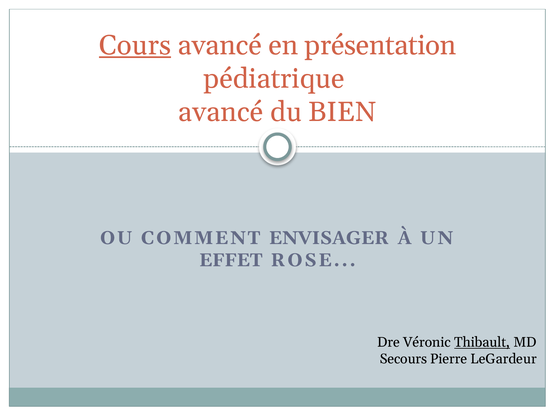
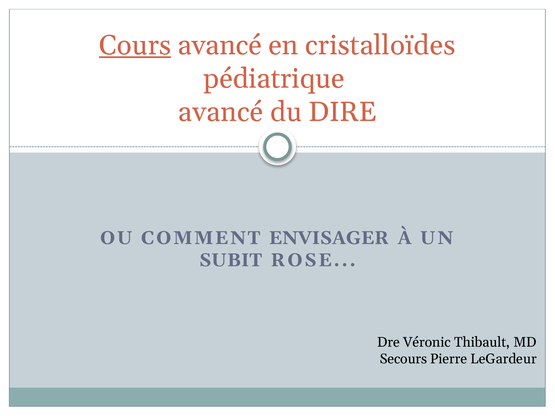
présentation: présentation -> cristalloïdes (380, 45)
BIEN: BIEN -> DIRE (343, 112)
EFFET: EFFET -> SUBIT (231, 260)
Thibault underline: present -> none (482, 342)
